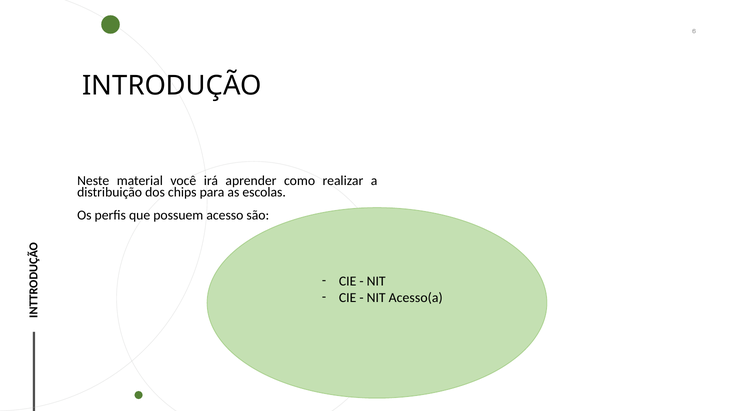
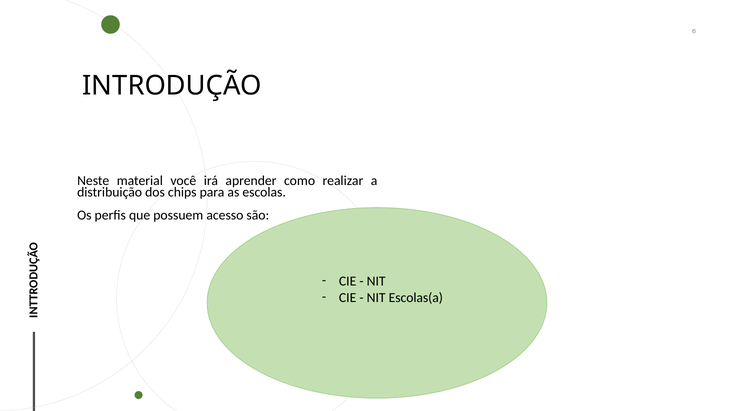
Acesso(a: Acesso(a -> Escolas(a (416, 297)
